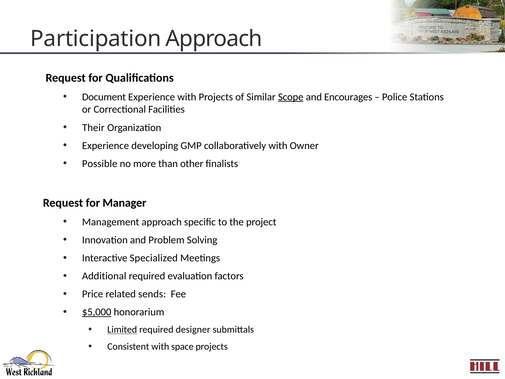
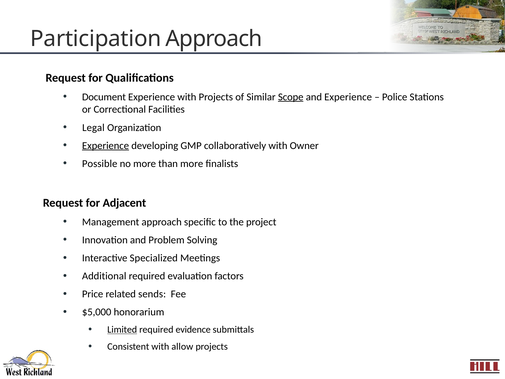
and Encourages: Encourages -> Experience (348, 97)
Their: Their -> Legal (93, 127)
Experience underline: none -> present (106, 145)
than other: other -> more (192, 163)
Manager: Manager -> Adjacent (124, 203)
$5,000 underline: present -> none (97, 312)
designer: designer -> evidence (193, 329)
space: space -> allow (182, 346)
